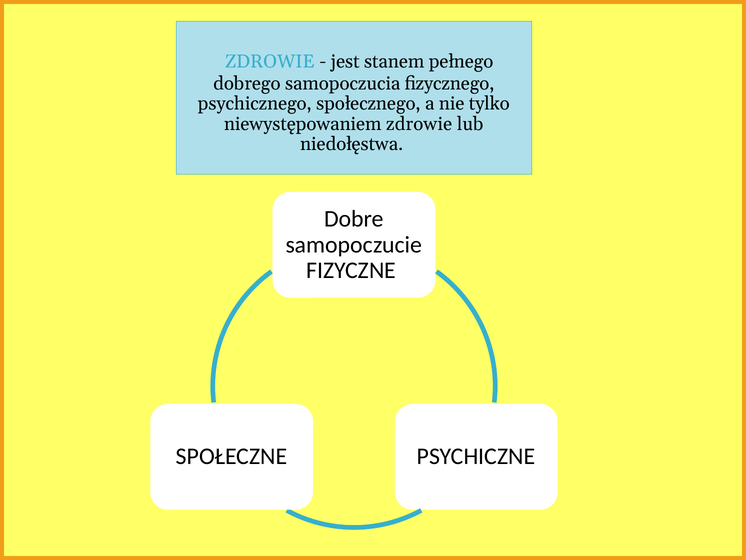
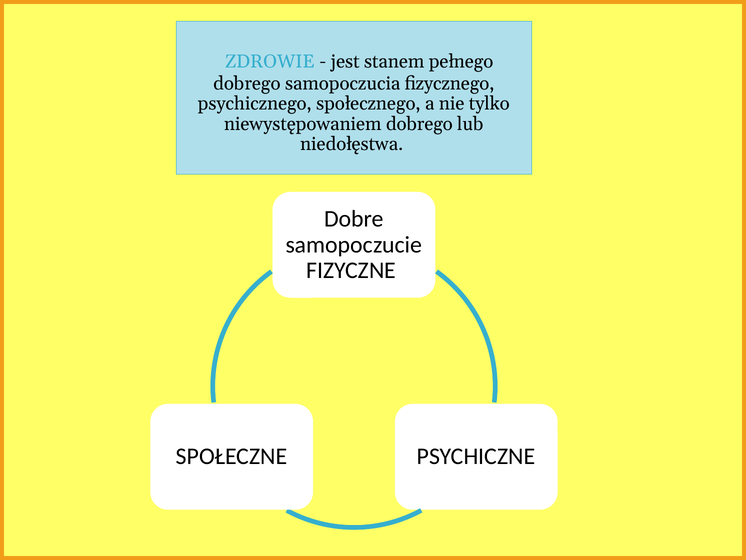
niewystępowaniem zdrowie: zdrowie -> dobrego (419, 124)
